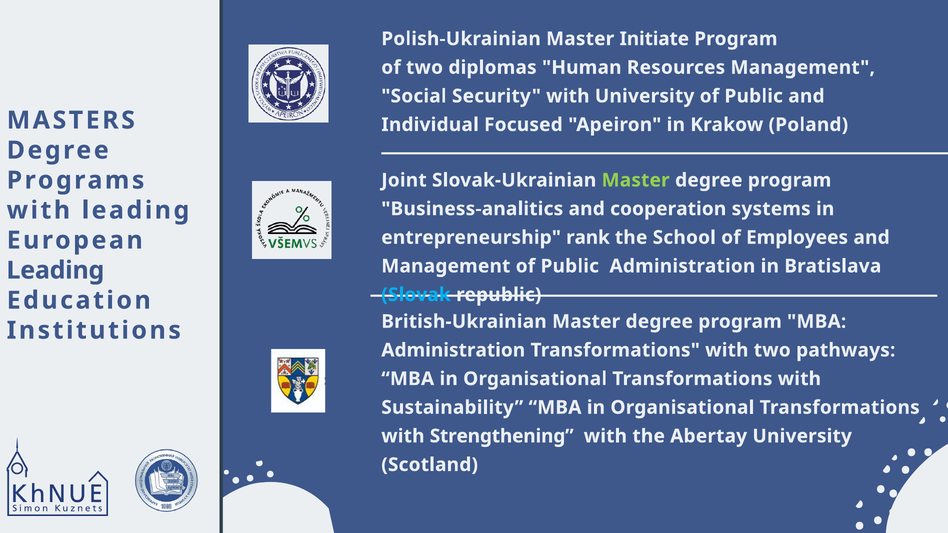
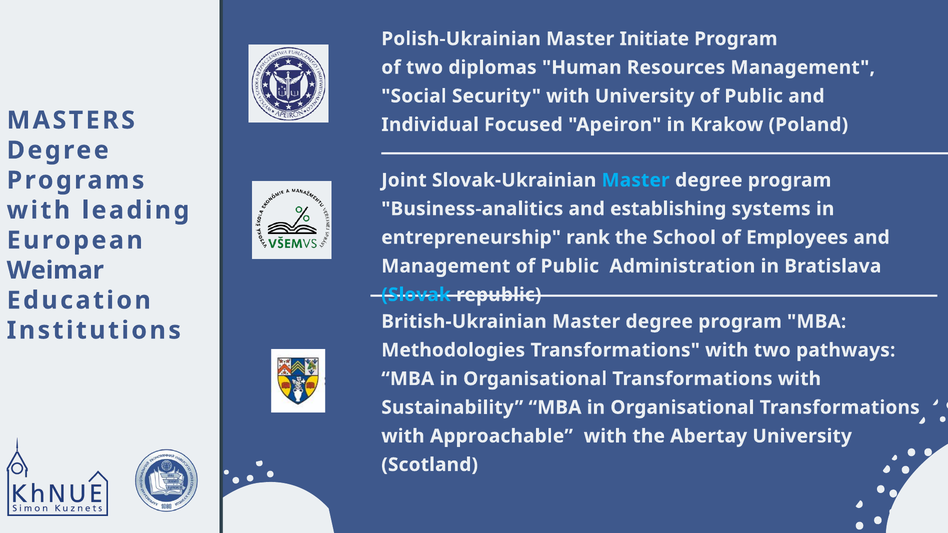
Master colour: light green -> light blue (636, 180)
cooperation: cooperation -> establishing (668, 209)
Leading: Leading -> Weimar (55, 270)
Administration: Administration -> Methodologies (453, 350)
Strengthening: Strengthening -> Approachable (501, 436)
